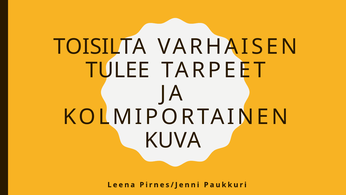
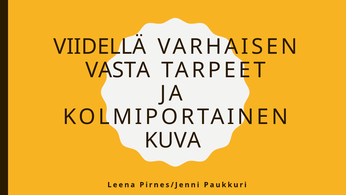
TOISILTA: TOISILTA -> VIIDELLÄ (100, 47)
TULEE: TULEE -> VASTA (118, 70)
